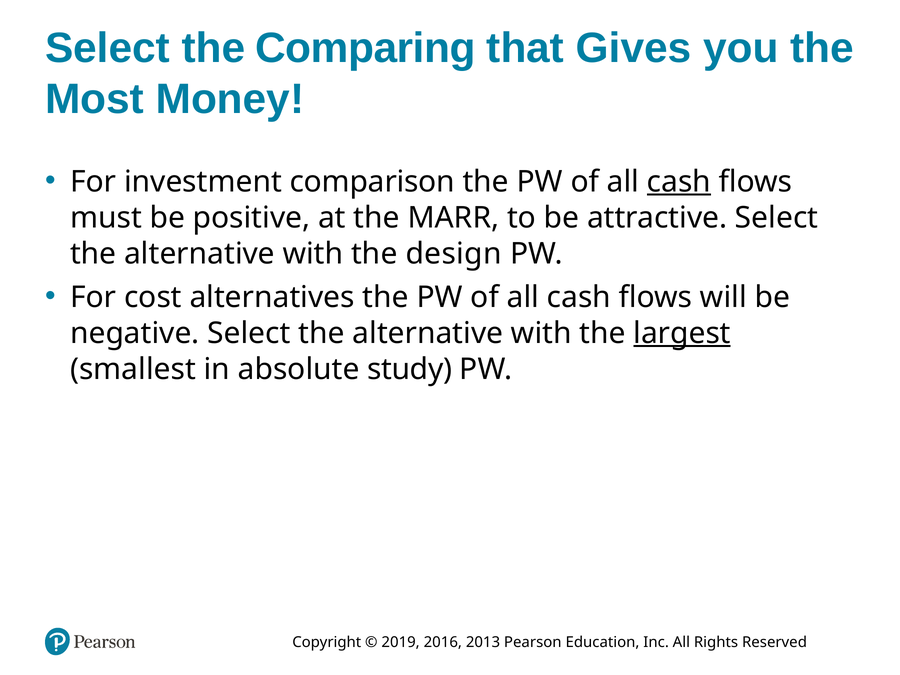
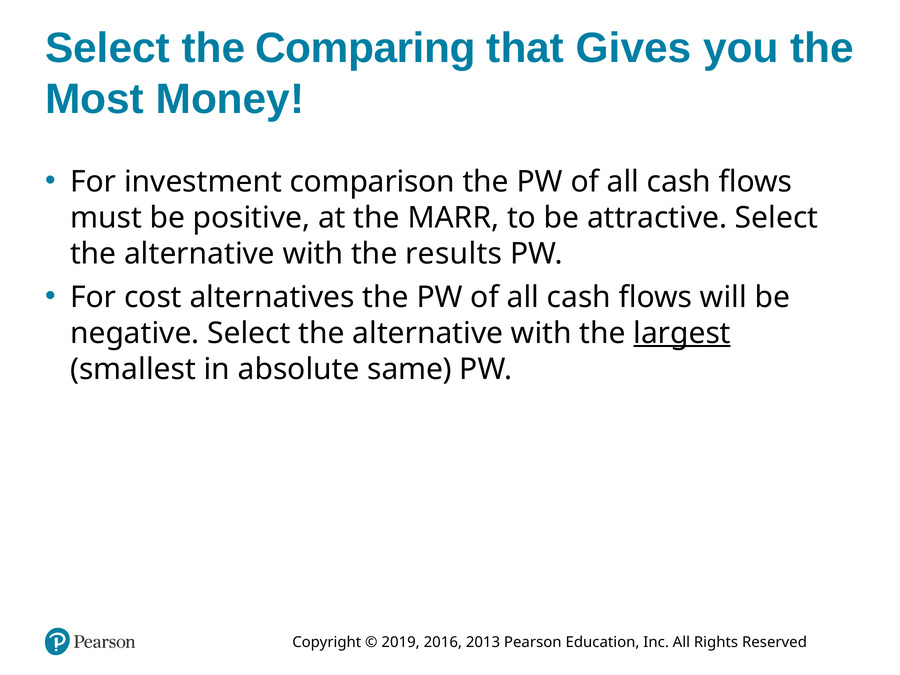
cash underline: present -> none (679, 182)
design: design -> results (454, 254)
study: study -> same (410, 369)
